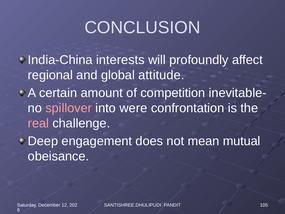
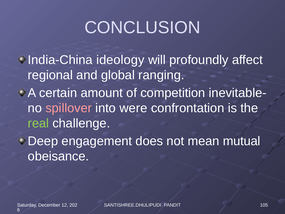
interests: interests -> ideology (120, 60)
attitude: attitude -> ranging (161, 75)
real colour: pink -> light green (38, 123)
